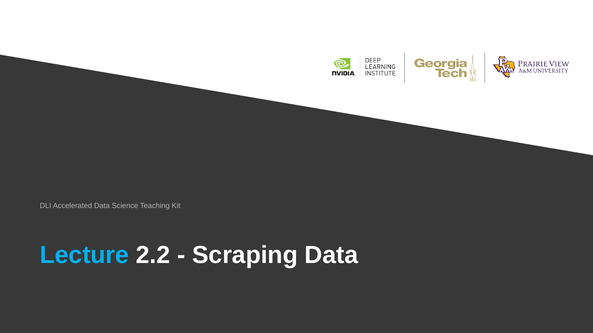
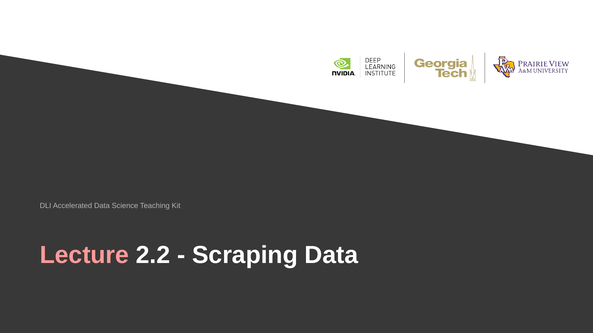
Lecture colour: light blue -> pink (84, 256)
